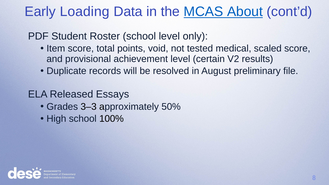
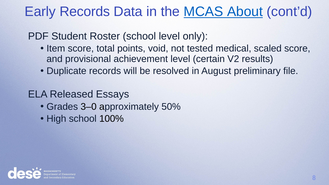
Early Loading: Loading -> Records (85, 12)
3–3: 3–3 -> 3–0 (89, 107)
